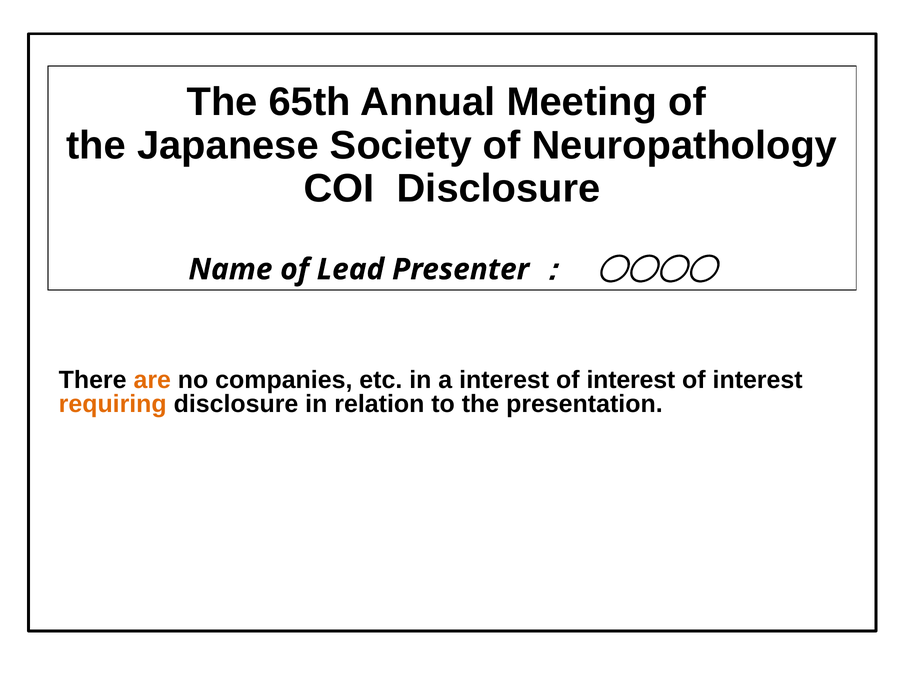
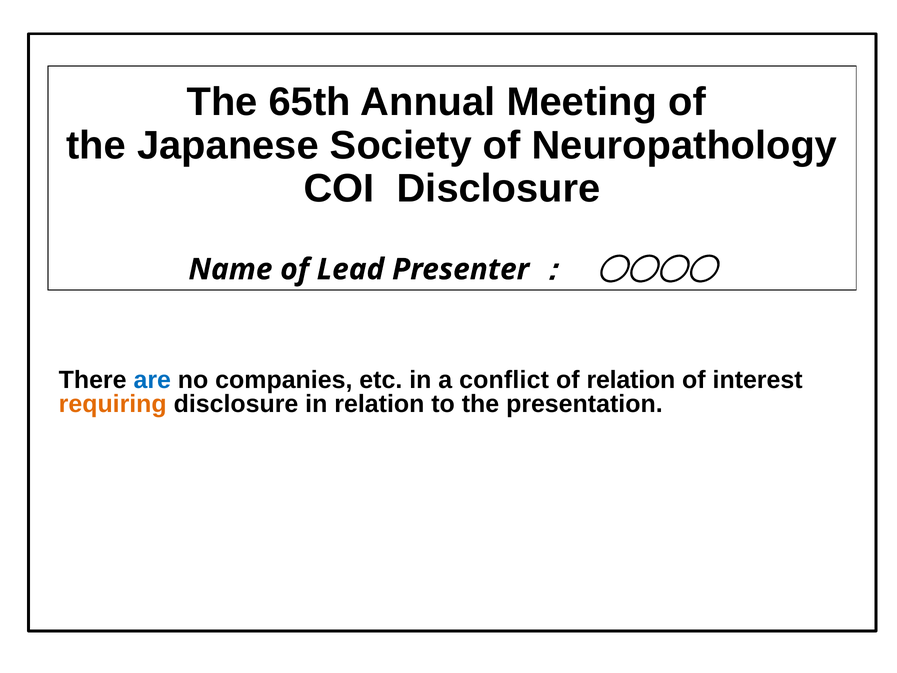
are colour: orange -> blue (152, 380)
a interest: interest -> conflict (504, 380)
interest: interest -> relation (631, 380)
